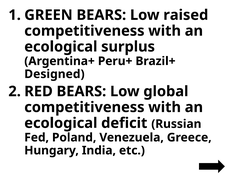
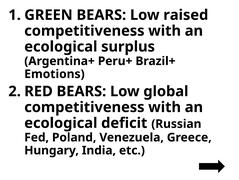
Designed: Designed -> Emotions (54, 74)
